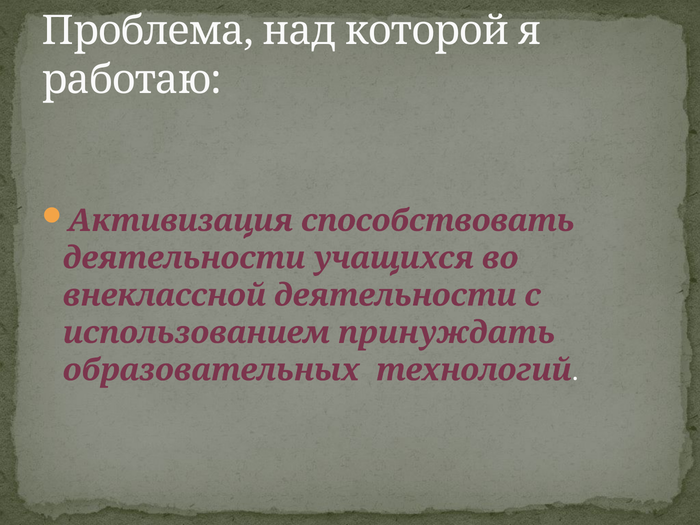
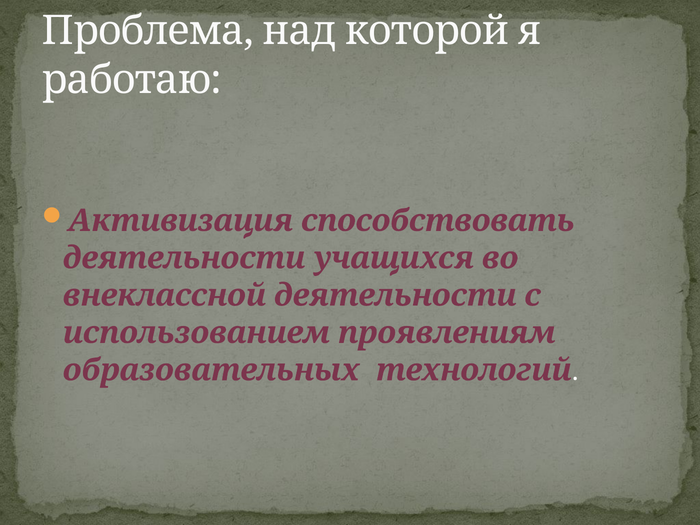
принуждать: принуждать -> проявлениям (447, 333)
